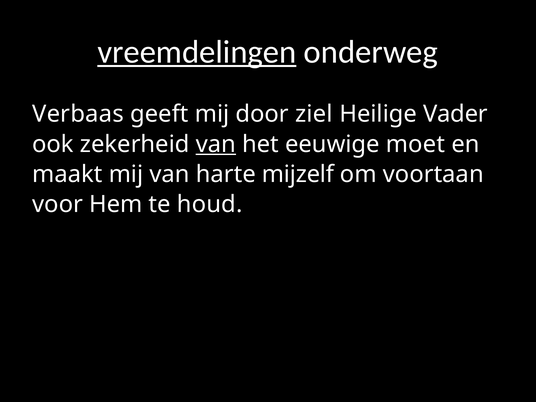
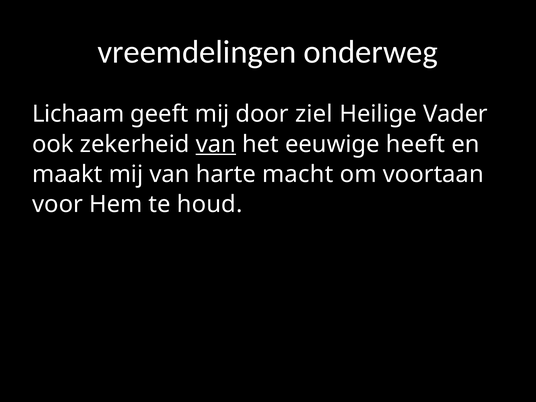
vreemdelingen underline: present -> none (197, 52)
Verbaas: Verbaas -> Lichaam (78, 114)
moet: moet -> heeft (415, 144)
mijzelf: mijzelf -> macht (298, 174)
